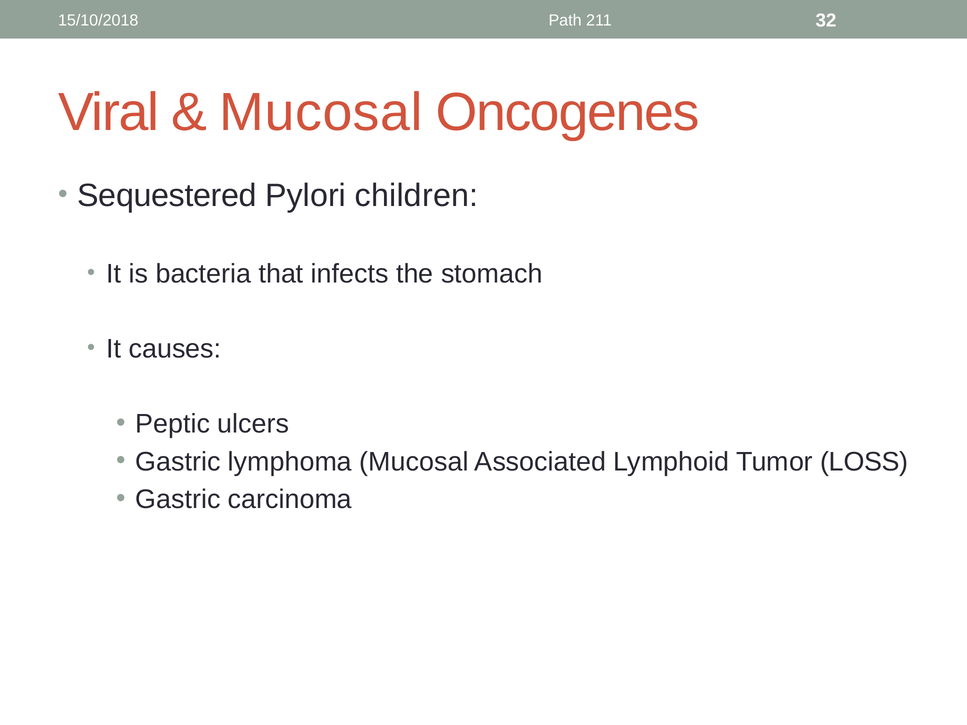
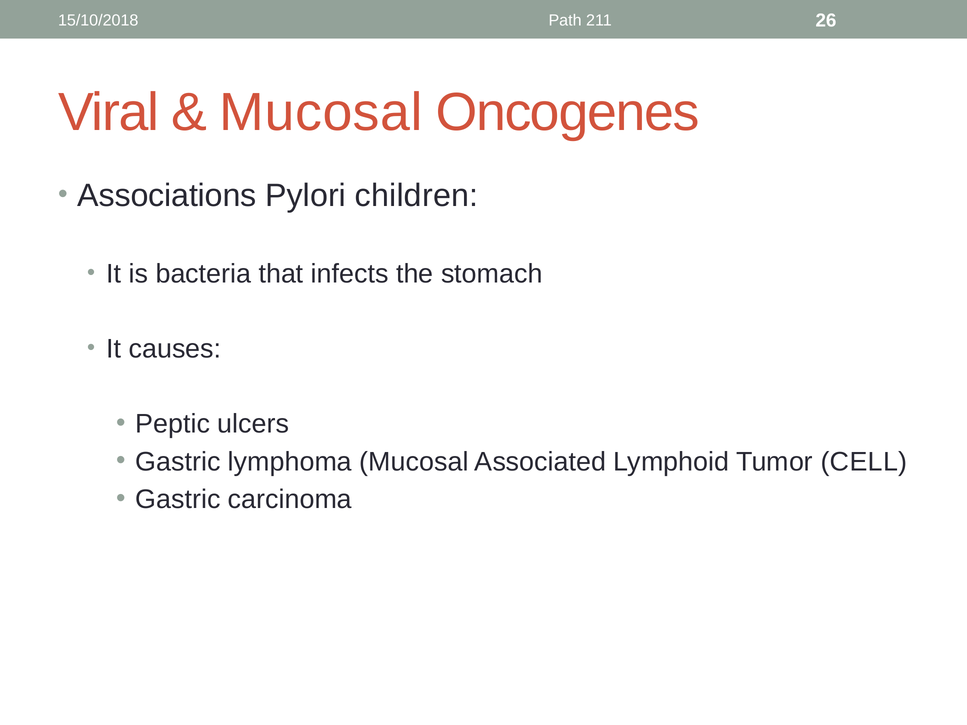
32: 32 -> 26 (826, 21)
Sequestered: Sequestered -> Associations (167, 196)
LOSS: LOSS -> CELL (864, 462)
